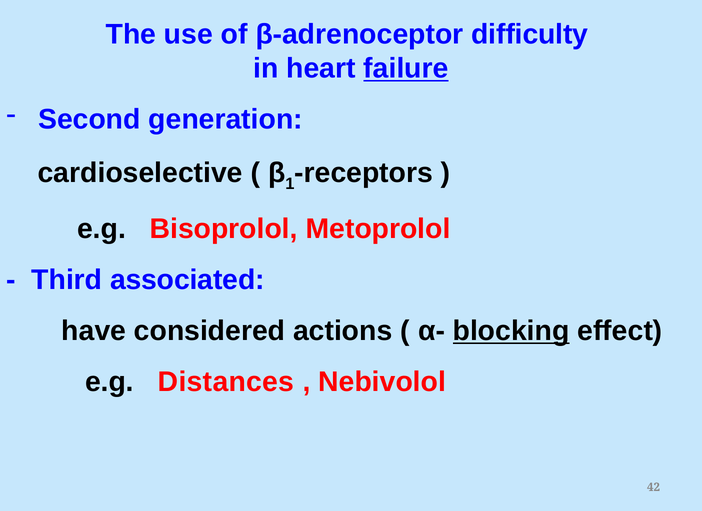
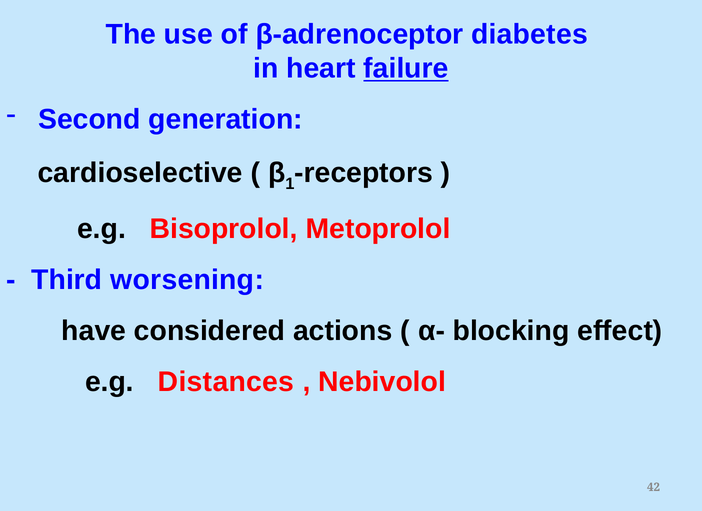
difficulty: difficulty -> diabetes (530, 34)
associated: associated -> worsening (187, 280)
blocking underline: present -> none (511, 331)
